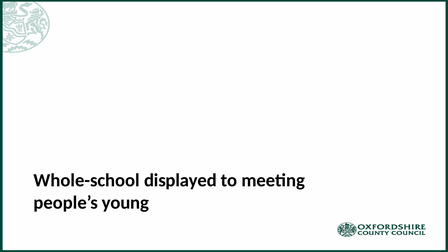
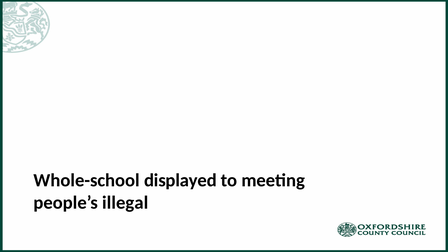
young: young -> illegal (125, 203)
